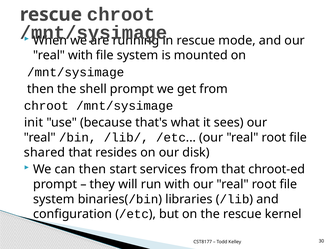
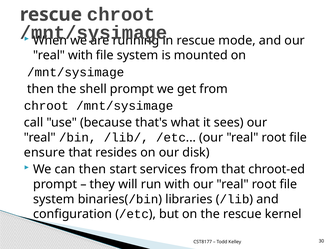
init: init -> call (34, 123)
shared: shared -> ensure (45, 152)
